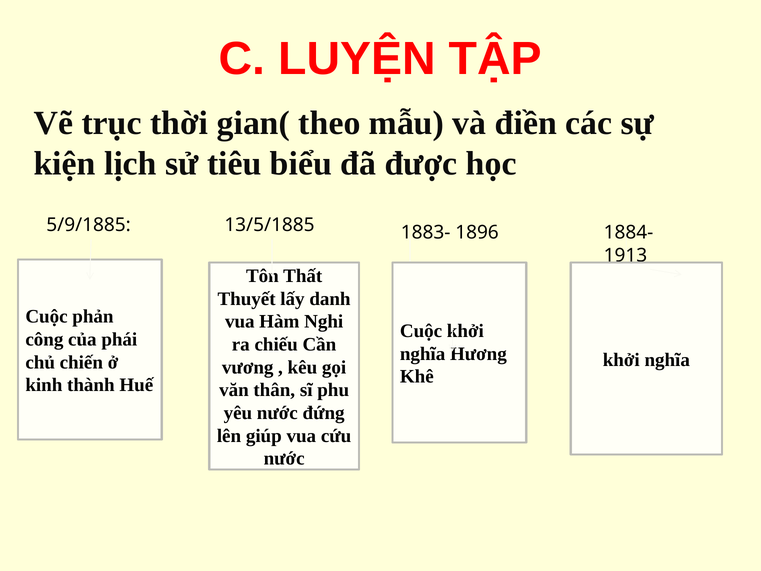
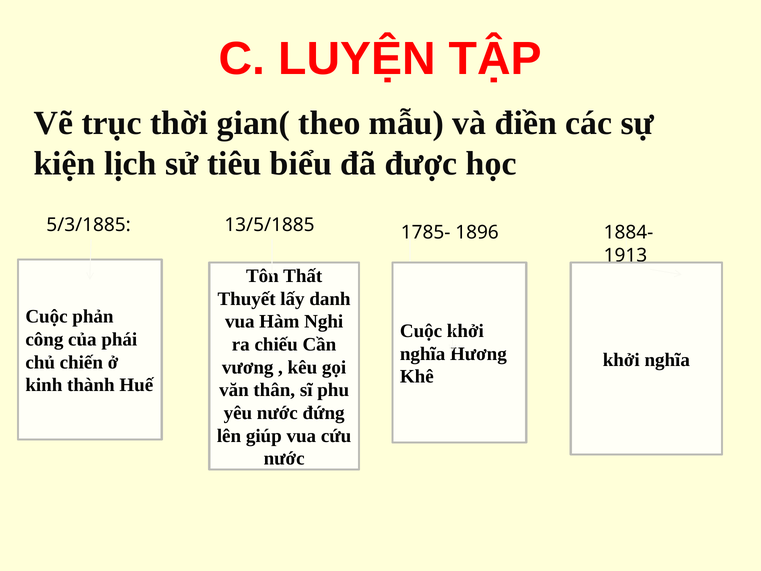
5/9/1885: 5/9/1885 -> 5/3/1885 (89, 225)
1883-: 1883- -> 1785- (426, 233)
